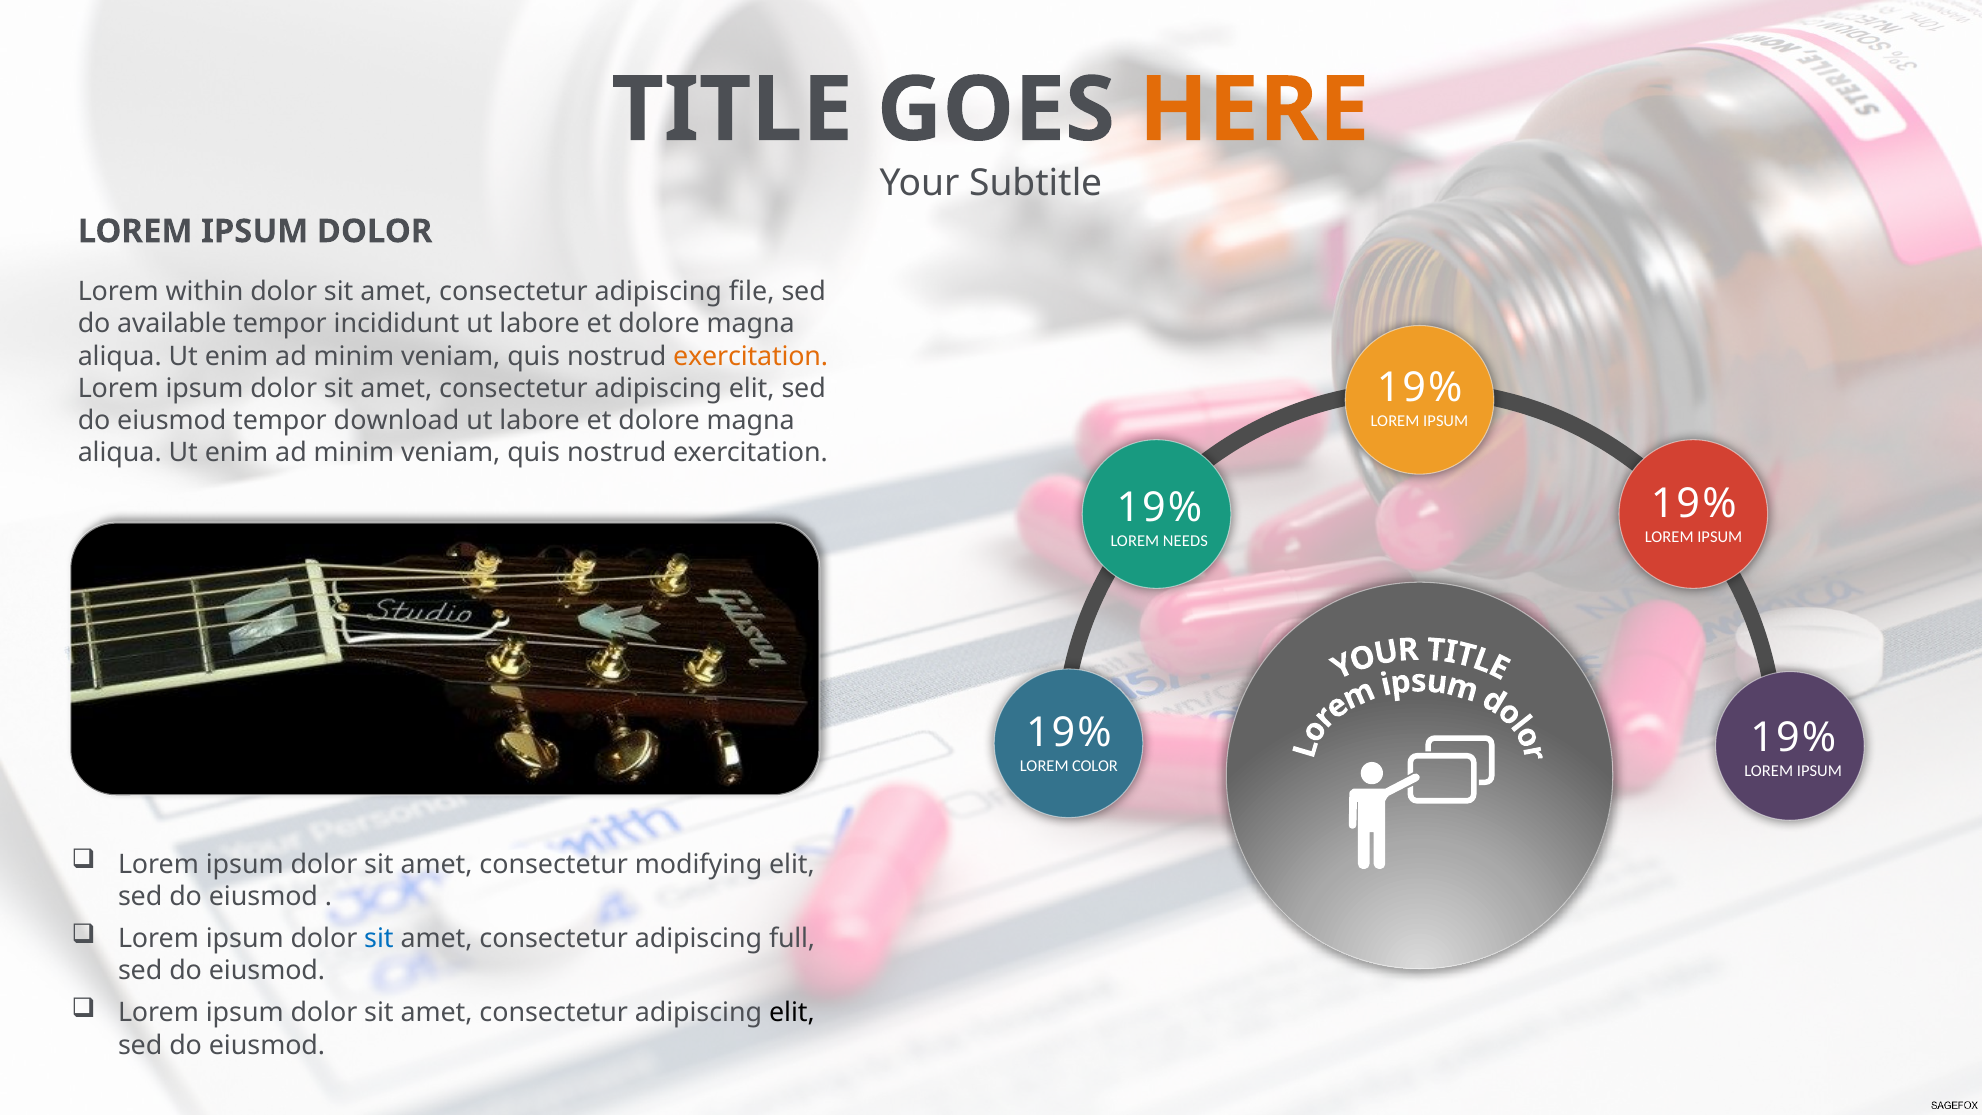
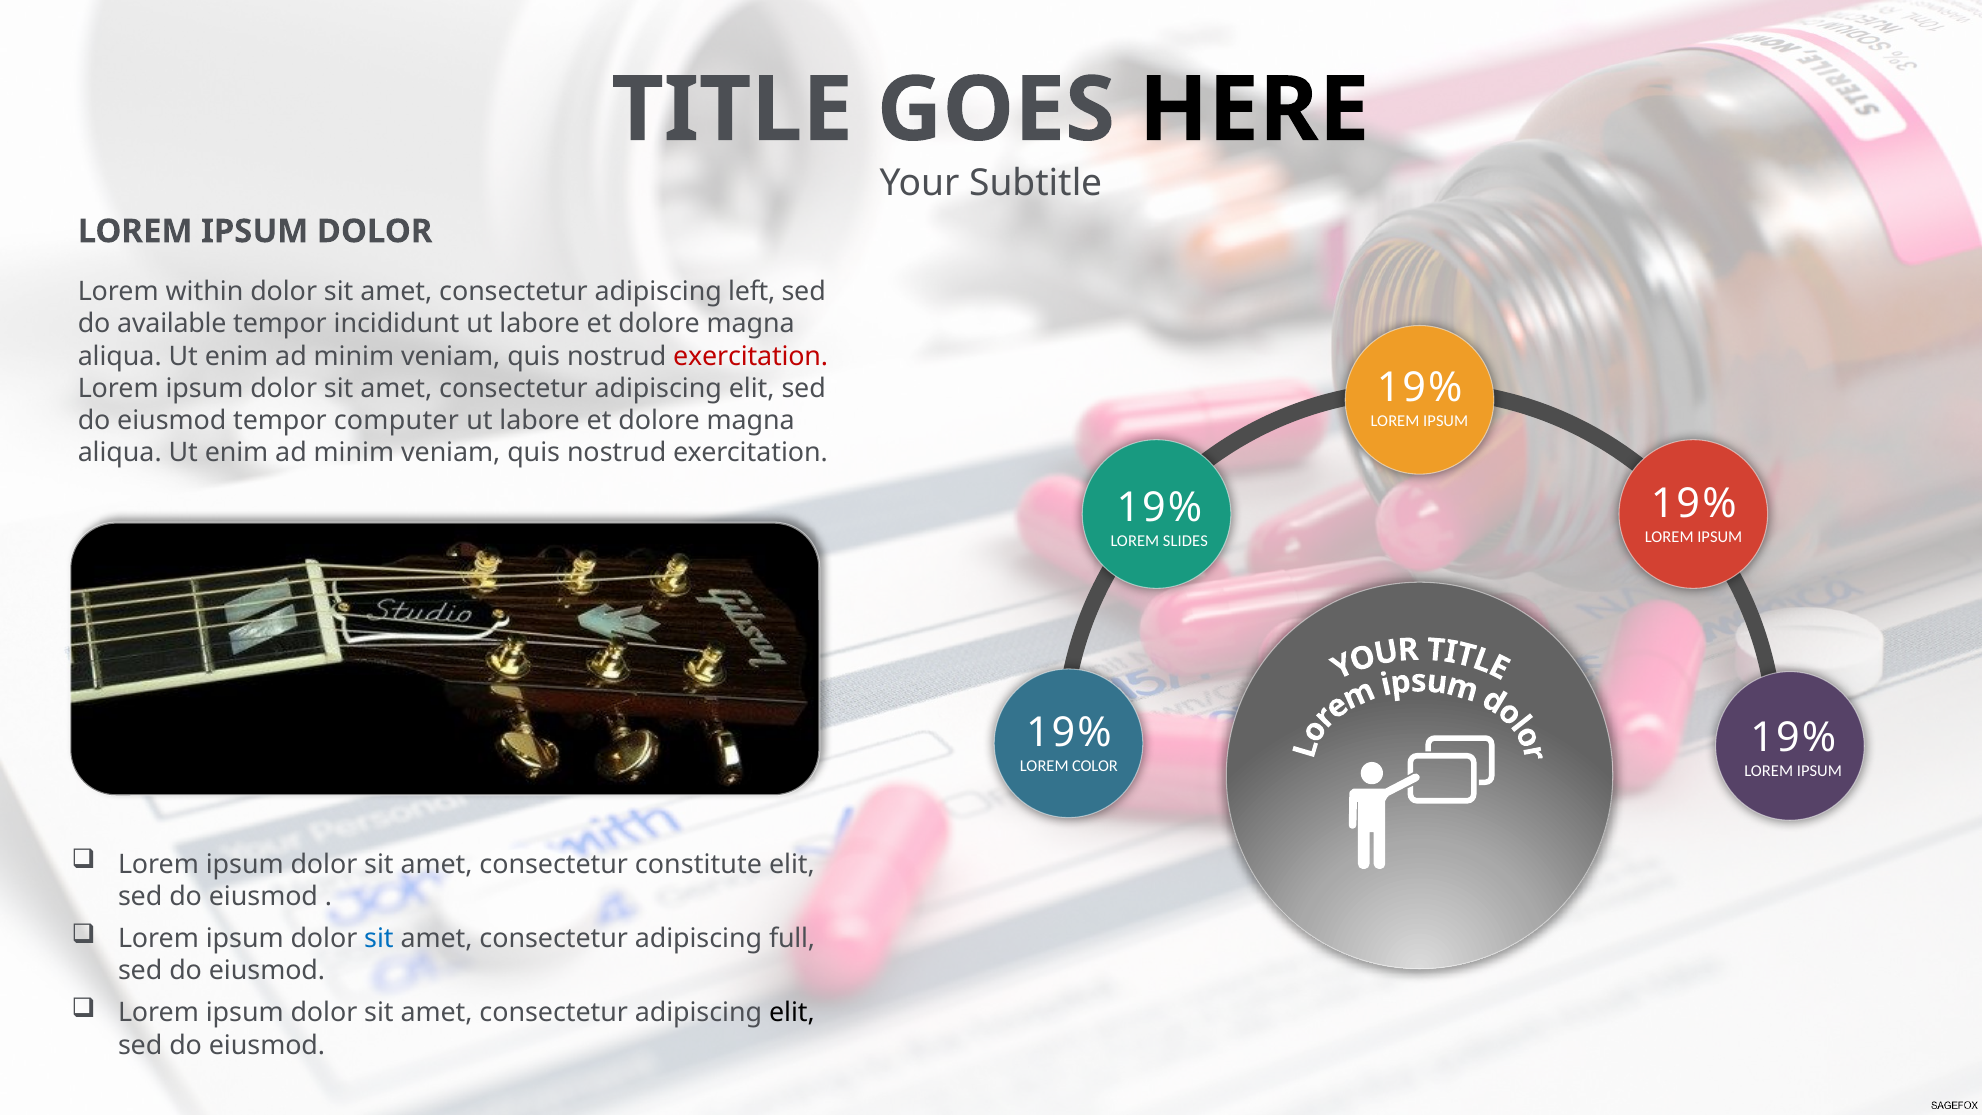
HERE colour: orange -> black (1254, 110)
file: file -> left (752, 292)
exercitation colour: orange -> red (751, 356)
download: download -> computer (396, 421)
NEEDS: NEEDS -> SLIDES (1185, 541)
modifying: modifying -> constitute (698, 864)
